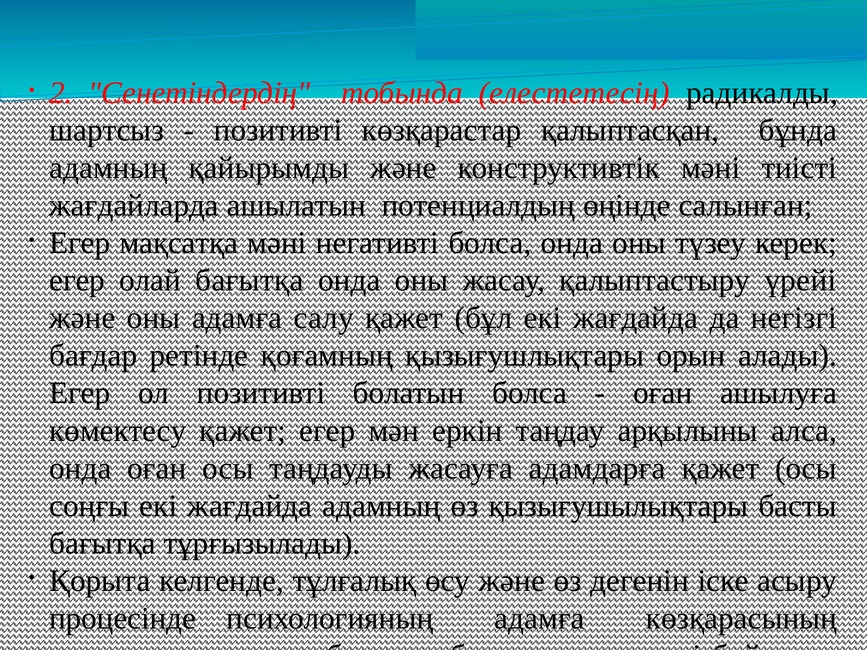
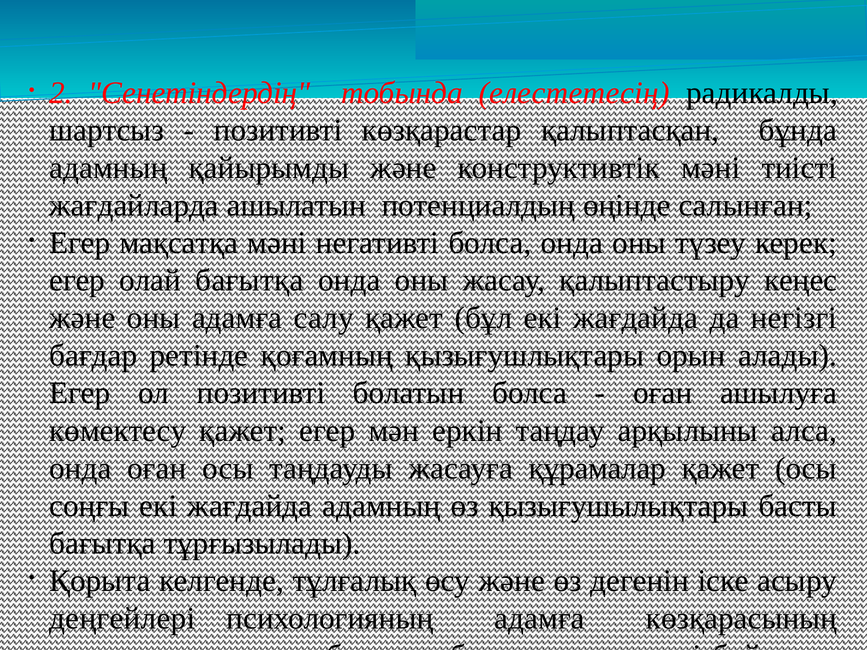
үрейі: үрейі -> кеңес (801, 281)
адамдарға: адамдарға -> құрамалар (597, 468)
процесінде: процесінде -> деңгейлерi (122, 619)
